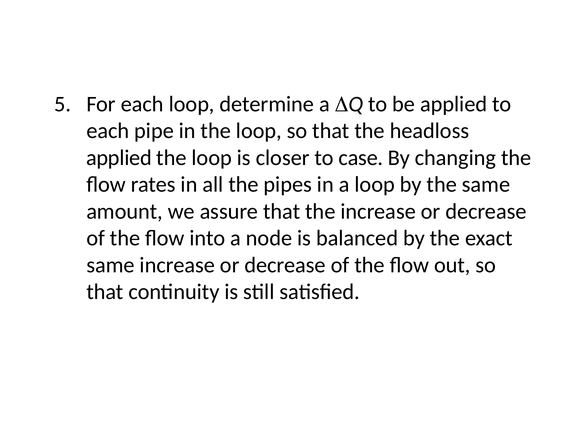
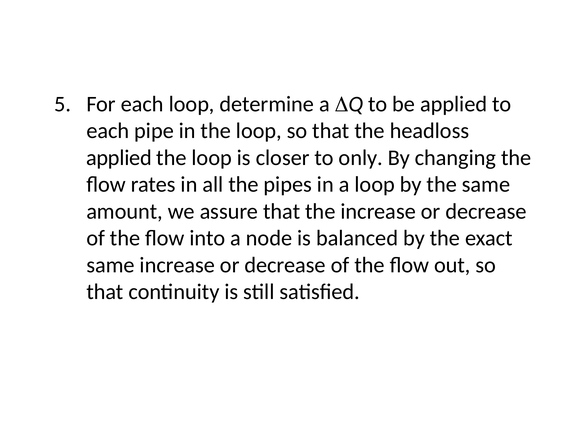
case: case -> only (361, 157)
